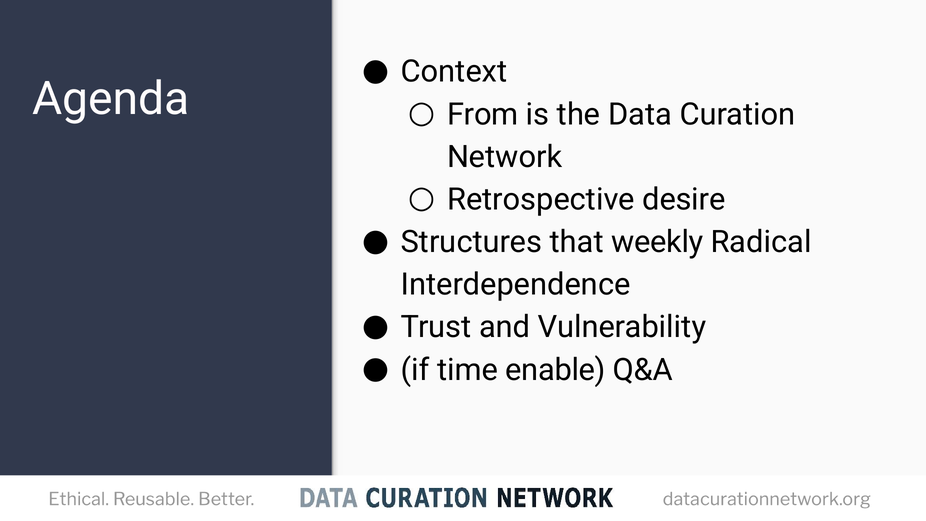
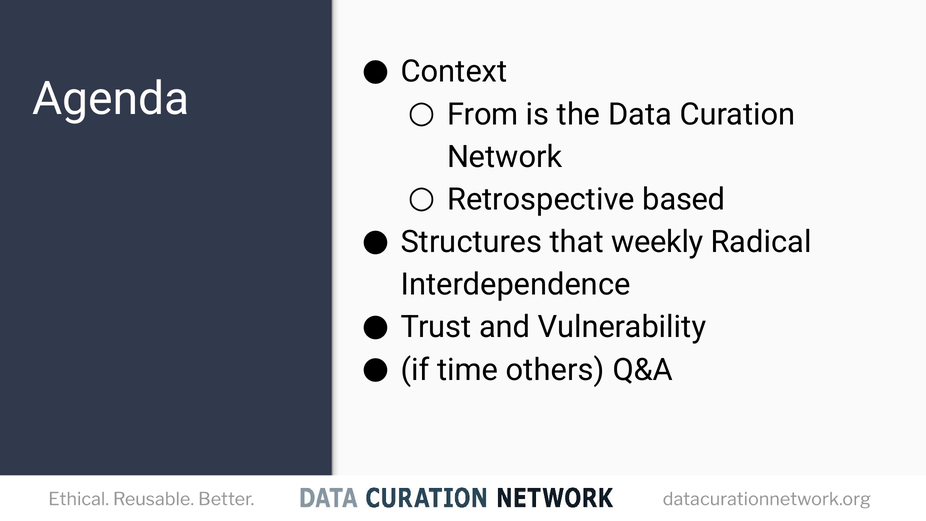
desire: desire -> based (684, 199)
enable: enable -> others (555, 370)
